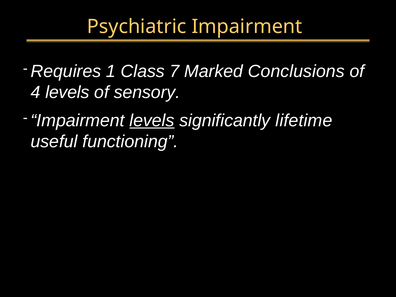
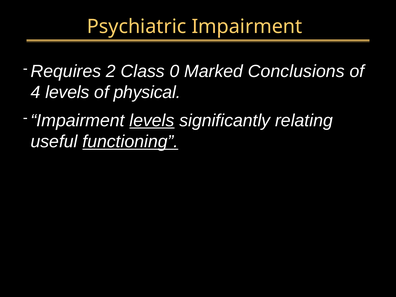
1: 1 -> 2 (111, 71)
7: 7 -> 0 (174, 71)
sensory: sensory -> physical (147, 92)
lifetime: lifetime -> relating (304, 120)
functioning underline: none -> present (130, 142)
